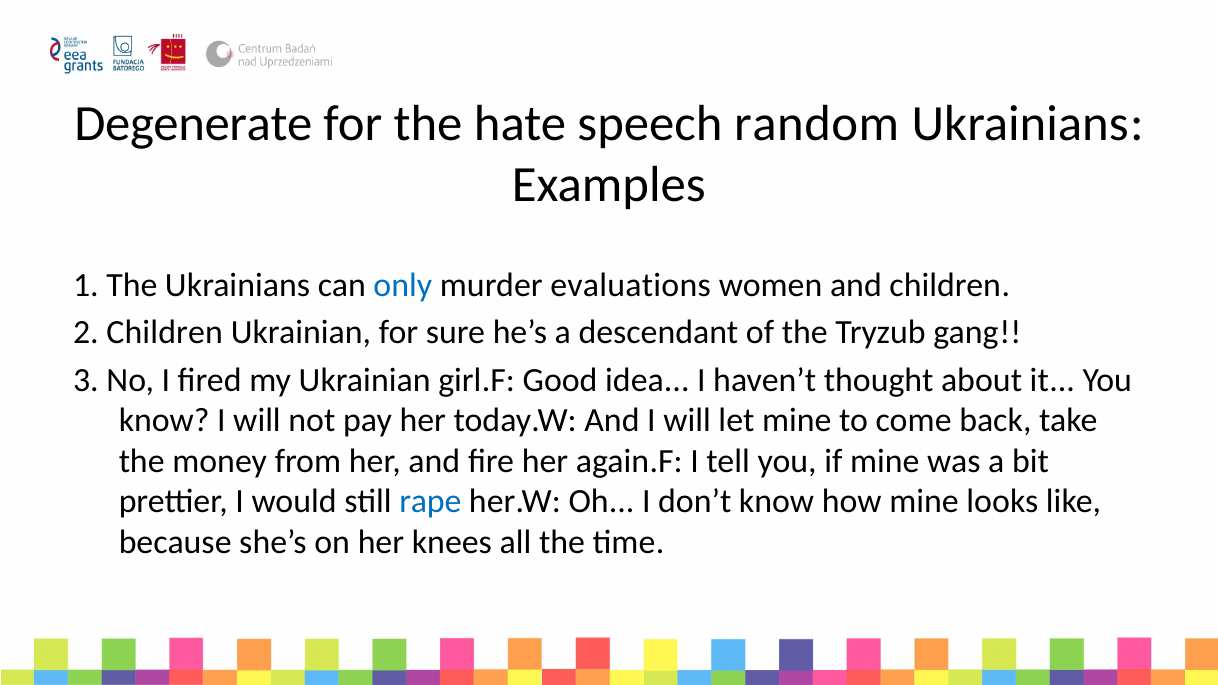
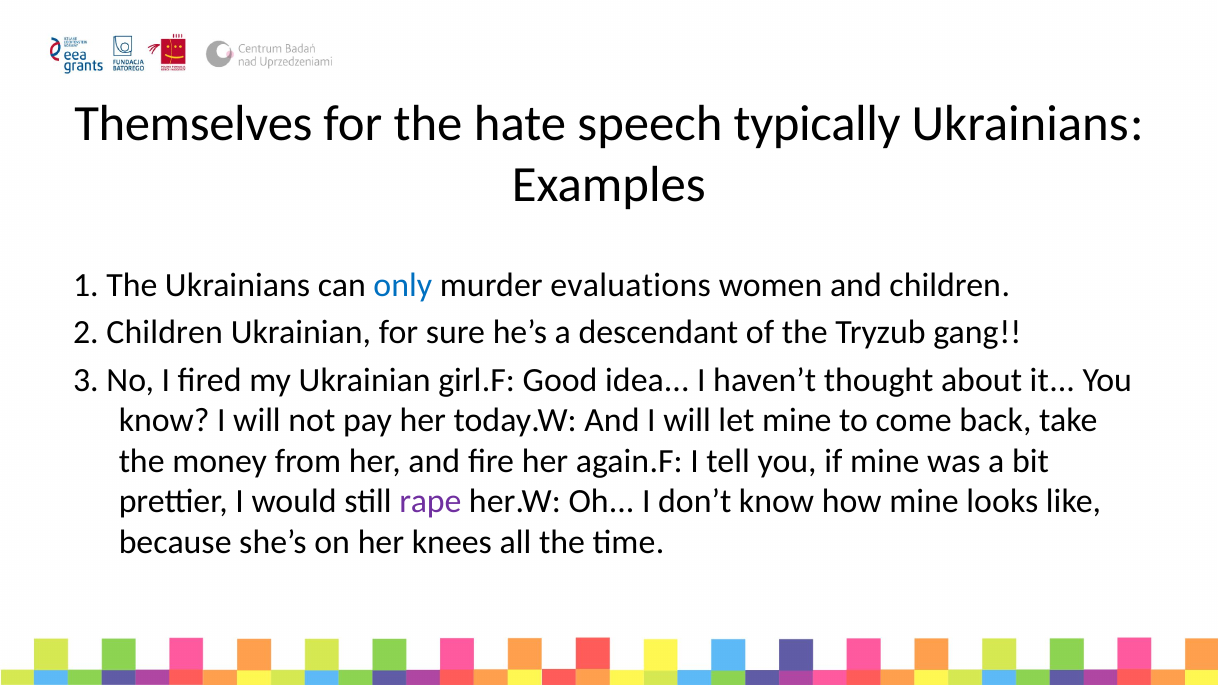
Degenerate: Degenerate -> Themselves (193, 124)
random: random -> typically (817, 124)
rape colour: blue -> purple (430, 502)
